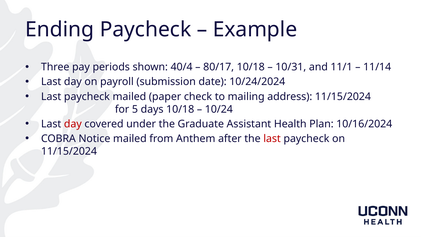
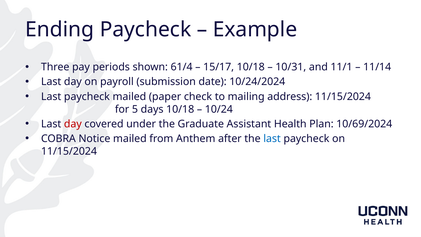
40/4: 40/4 -> 61/4 (182, 67)
80/17: 80/17 -> 15/17 (219, 67)
10/16/2024: 10/16/2024 -> 10/69/2024 (364, 124)
last colour: red -> blue (272, 139)
